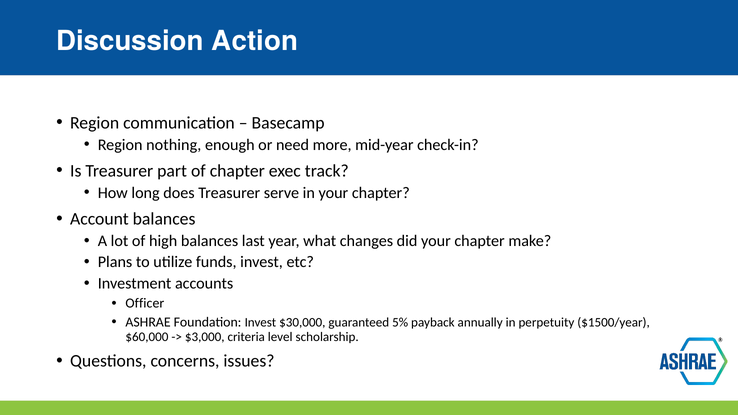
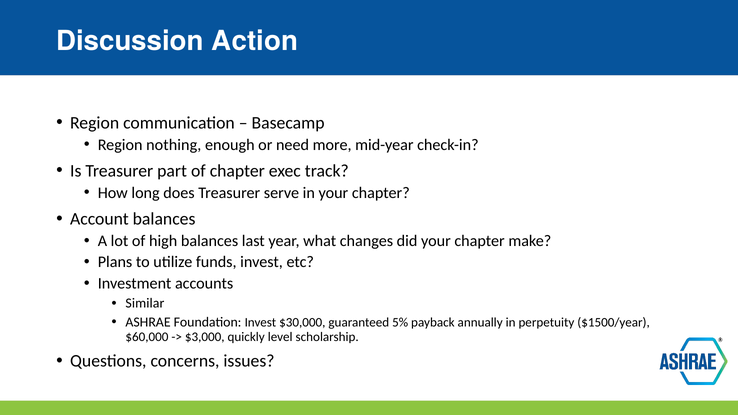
Officer: Officer -> Similar (145, 303)
criteria: criteria -> quickly (246, 337)
